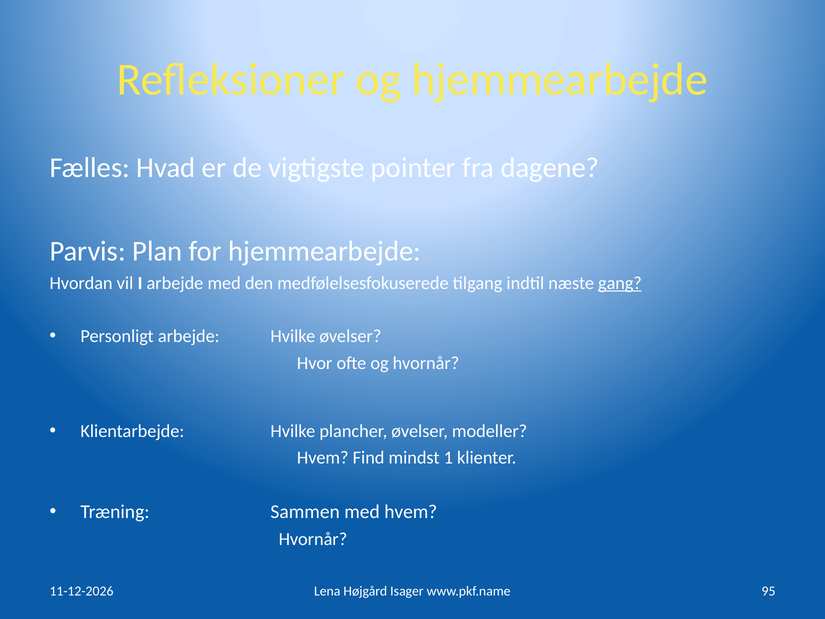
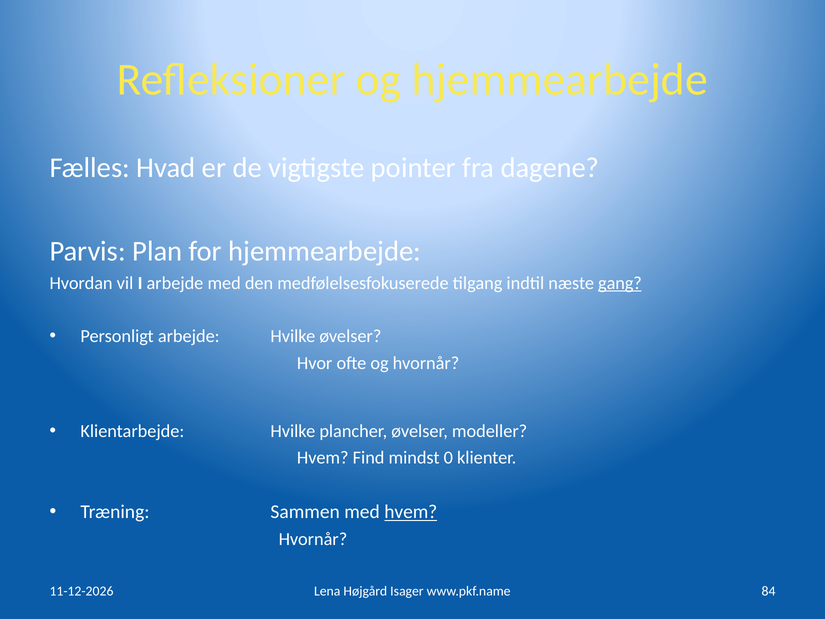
1: 1 -> 0 (448, 458)
hvem underline: none -> present (411, 512)
95: 95 -> 84 (769, 591)
